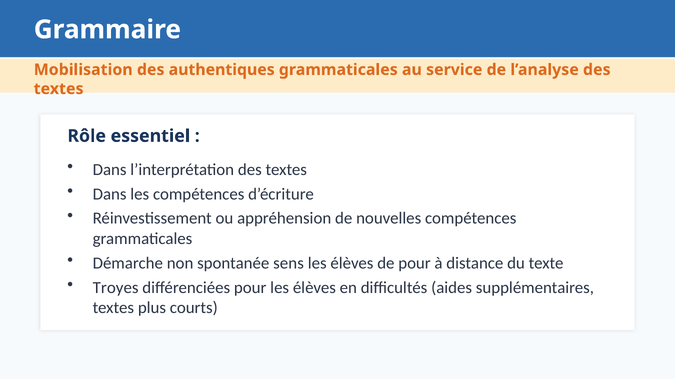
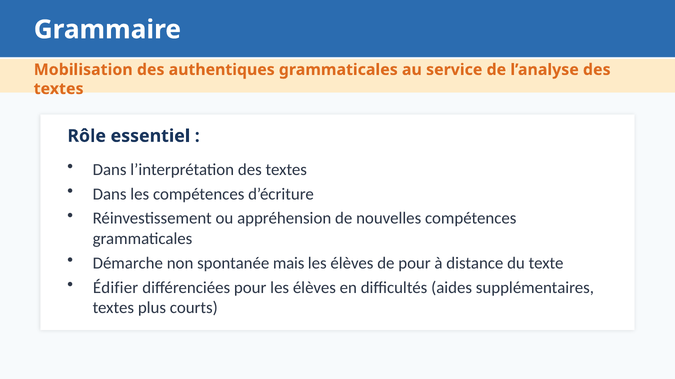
sens: sens -> mais (289, 264)
Troyes: Troyes -> Édifier (116, 288)
